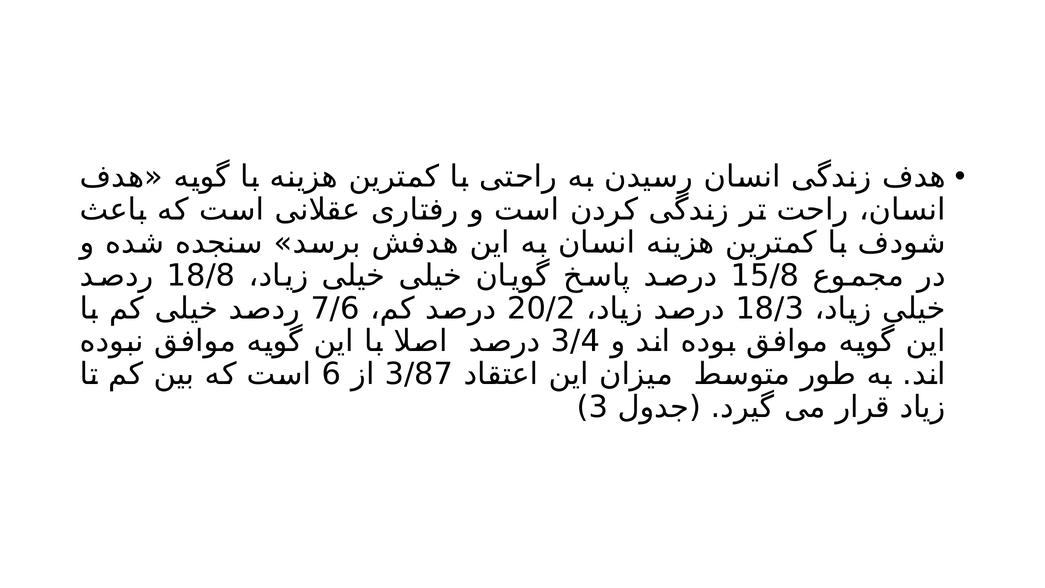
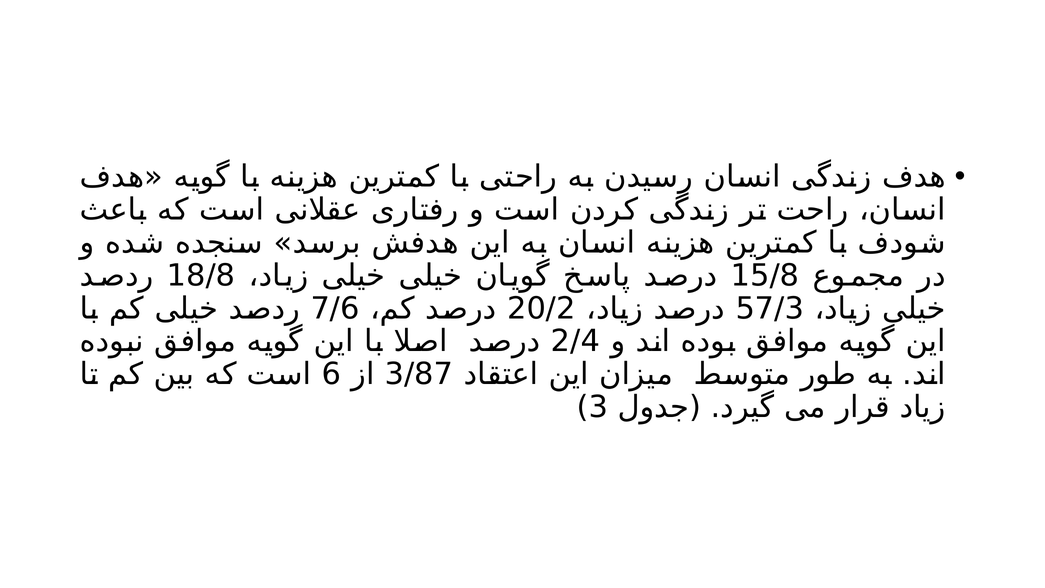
18/3: 18/3 -> 57/3 (770, 308)
3/4: 3/4 -> 2/4 (575, 341)
